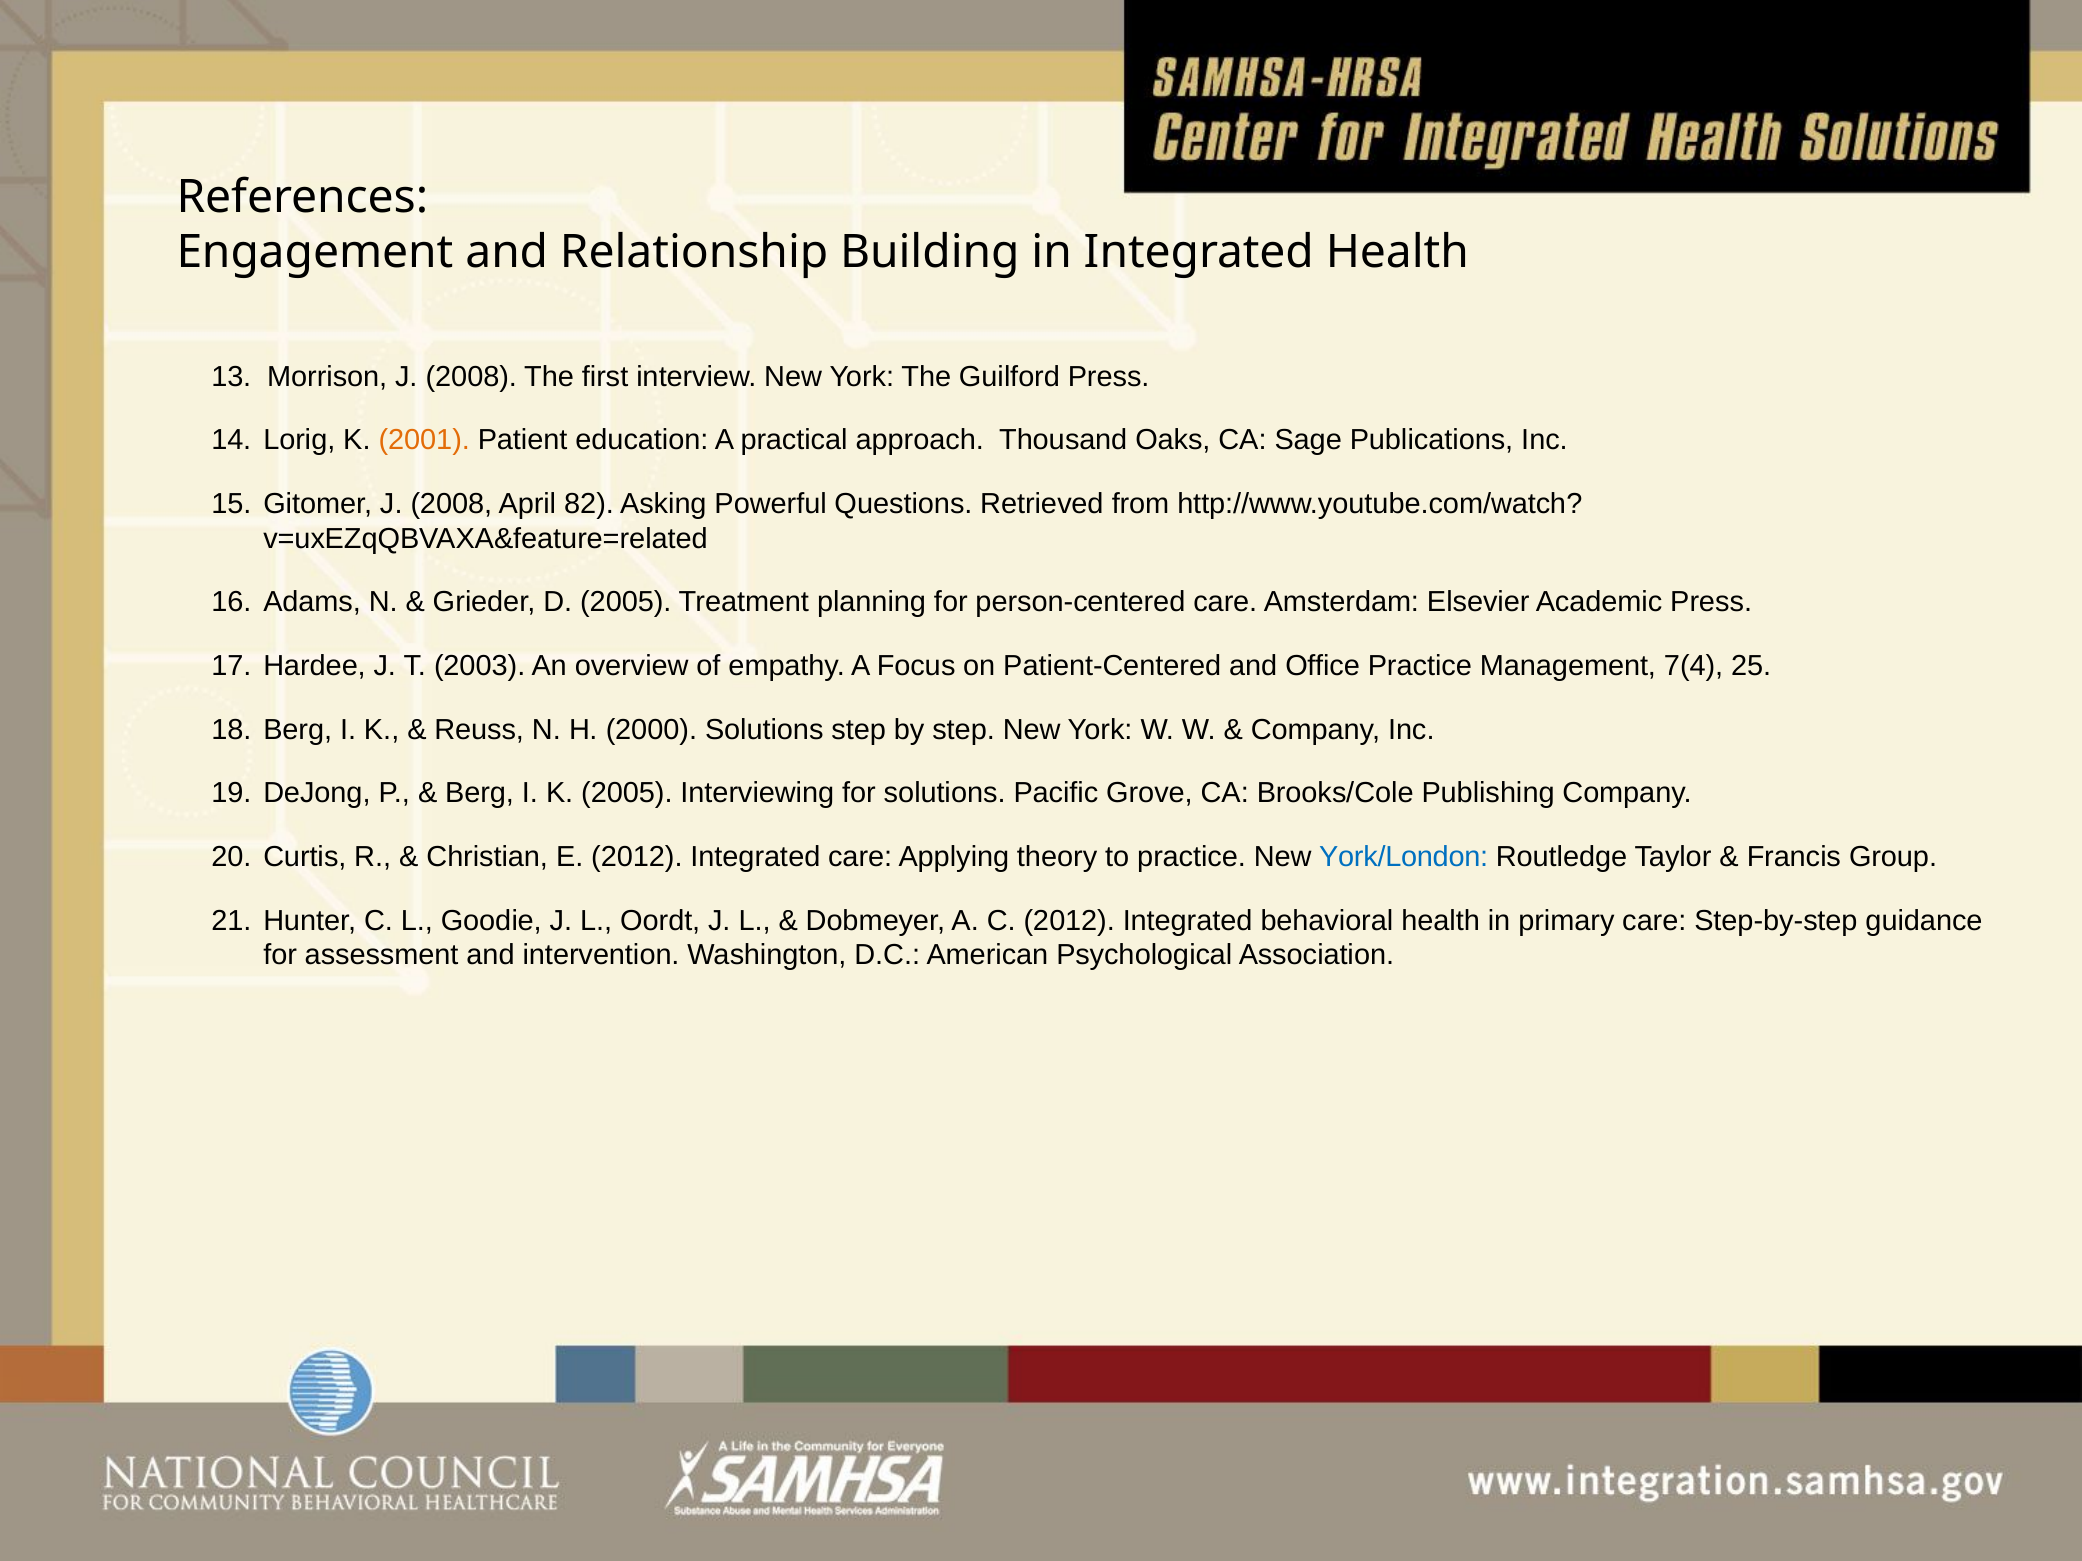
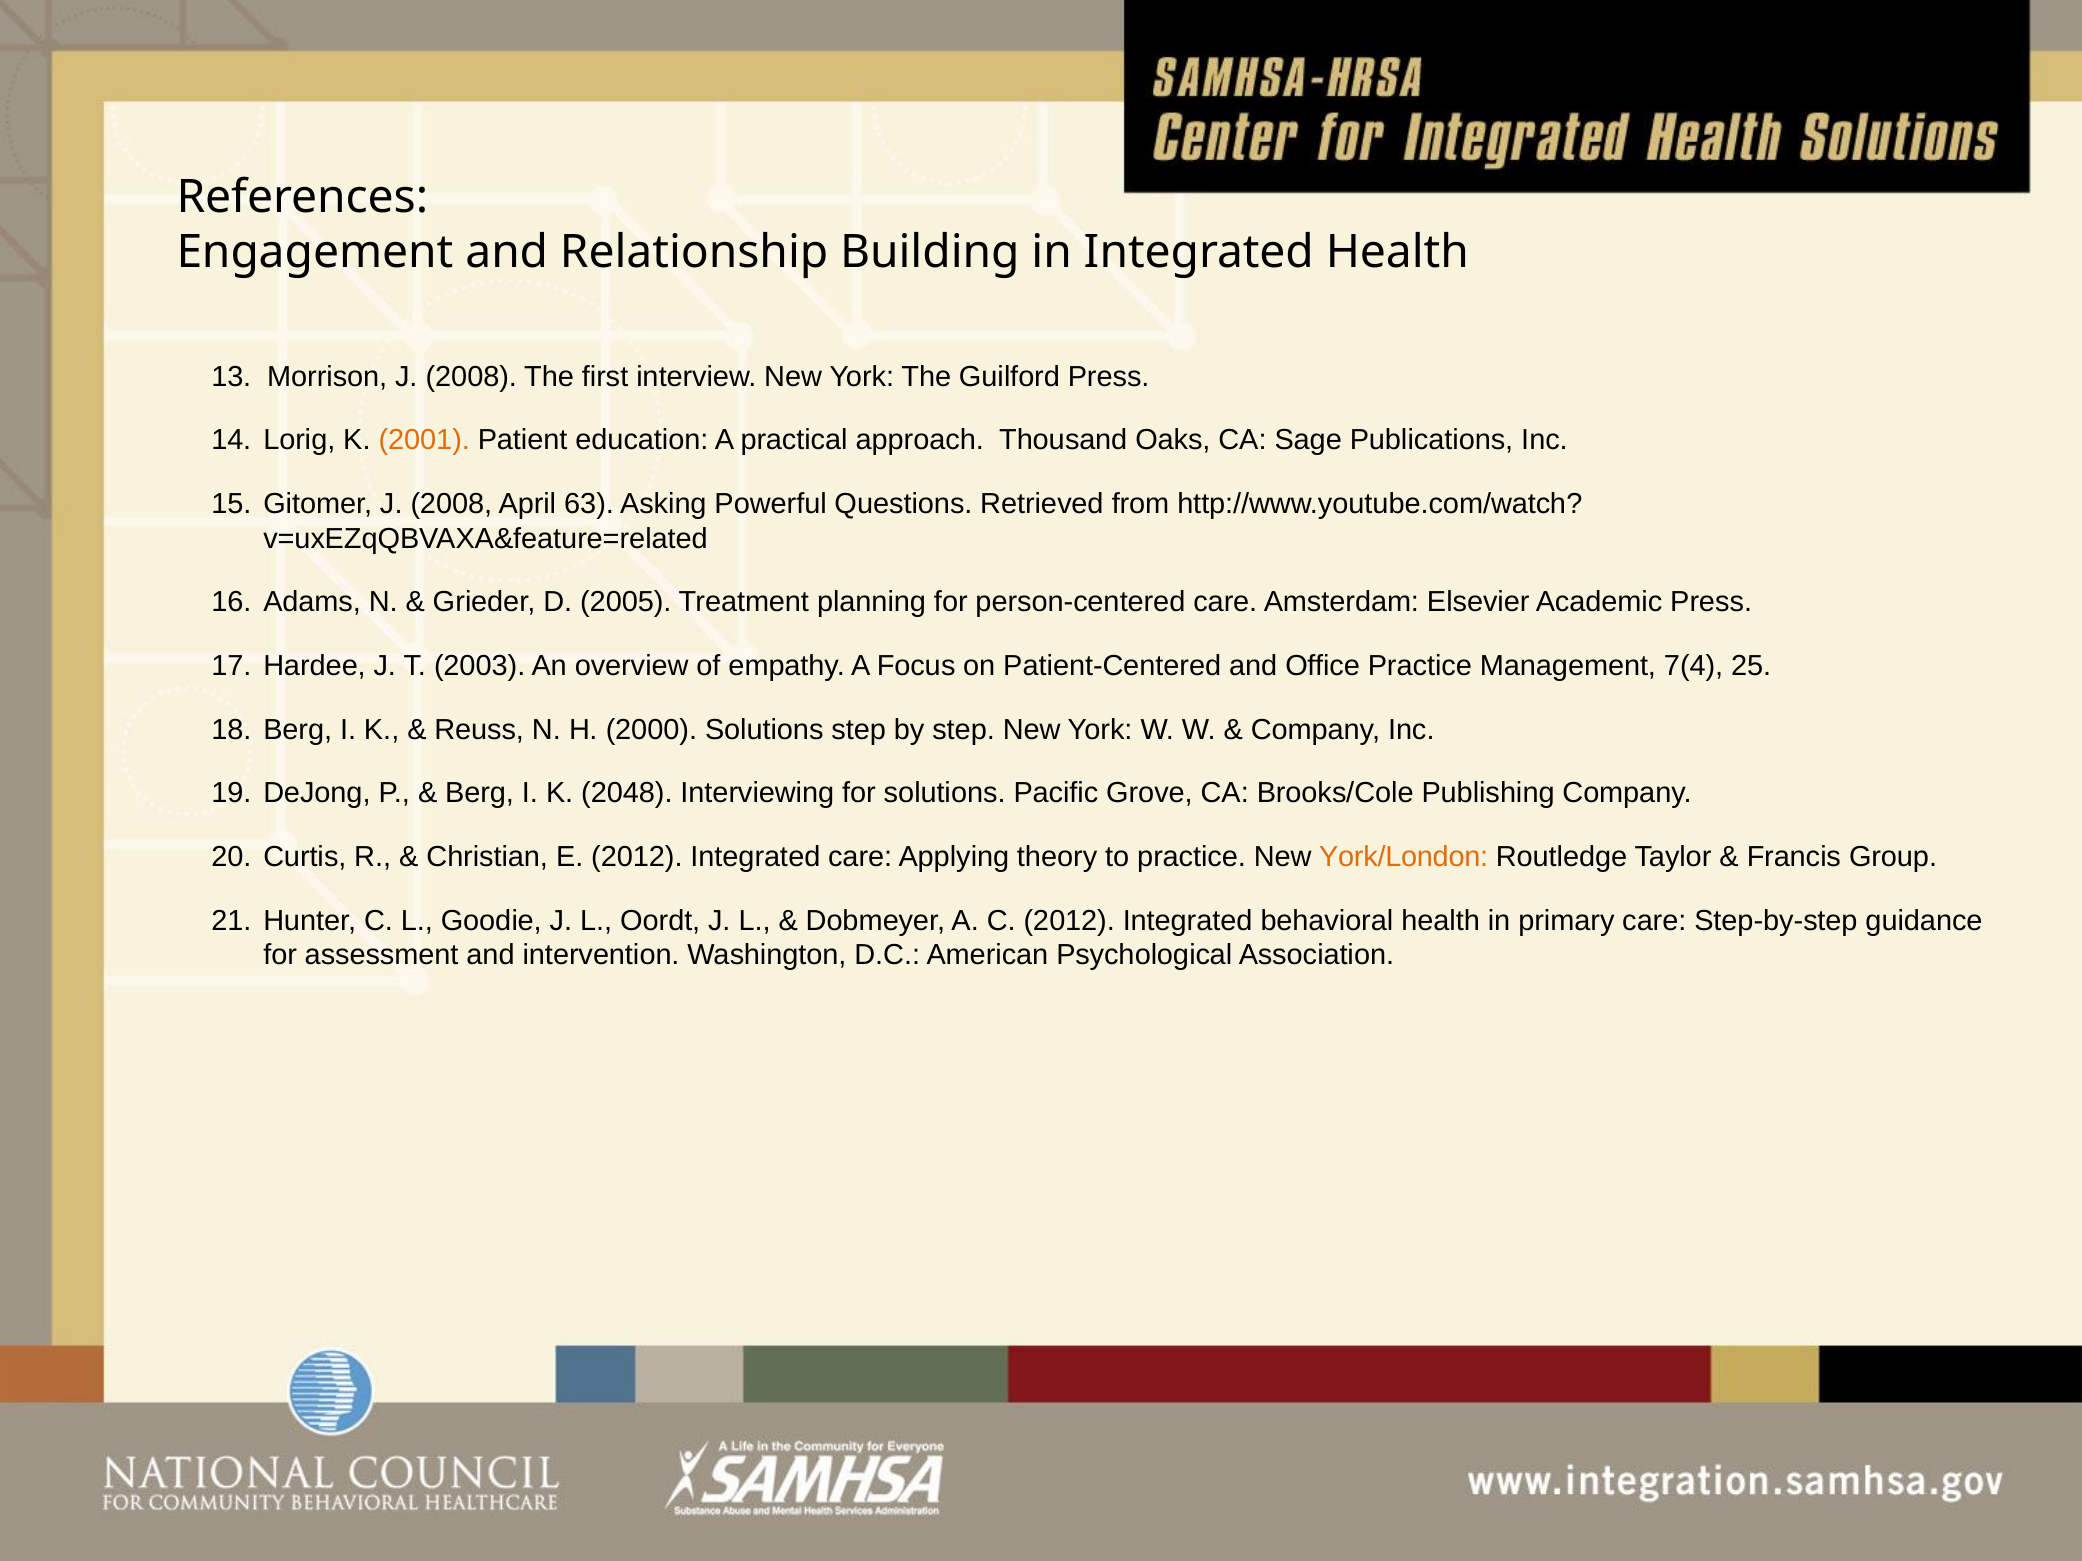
82: 82 -> 63 (589, 504)
K 2005: 2005 -> 2048 (627, 793)
York/London colour: blue -> orange (1404, 857)
